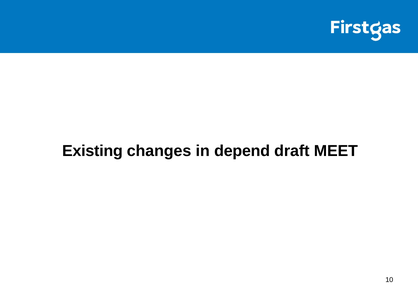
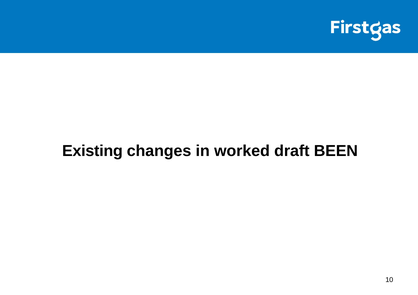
depend: depend -> worked (242, 151)
MEET: MEET -> BEEN (336, 151)
